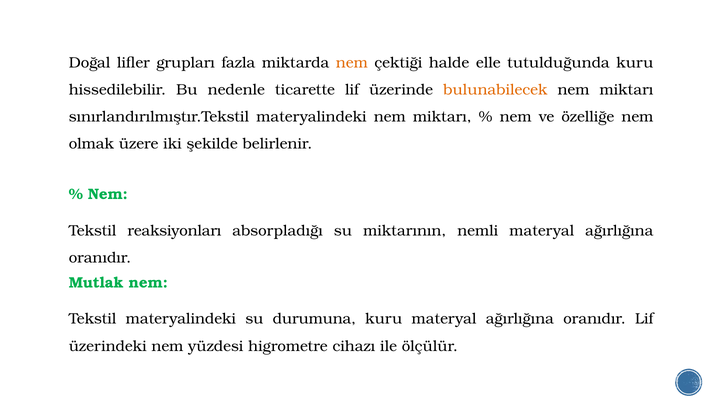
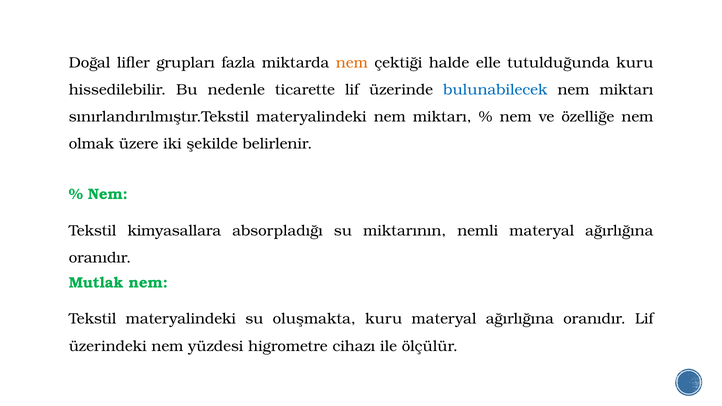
bulunabilecek colour: orange -> blue (495, 90)
reaksiyonları: reaksiyonları -> kimyasallara (174, 231)
durumuna: durumuna -> oluşmakta (314, 319)
